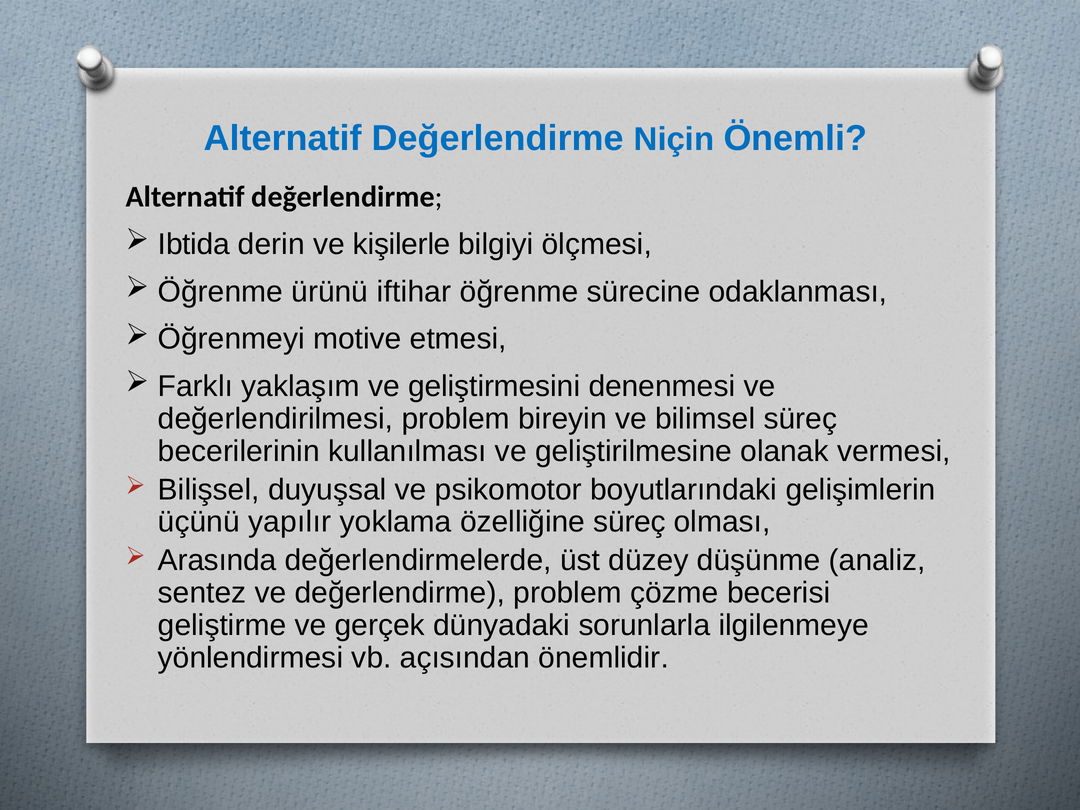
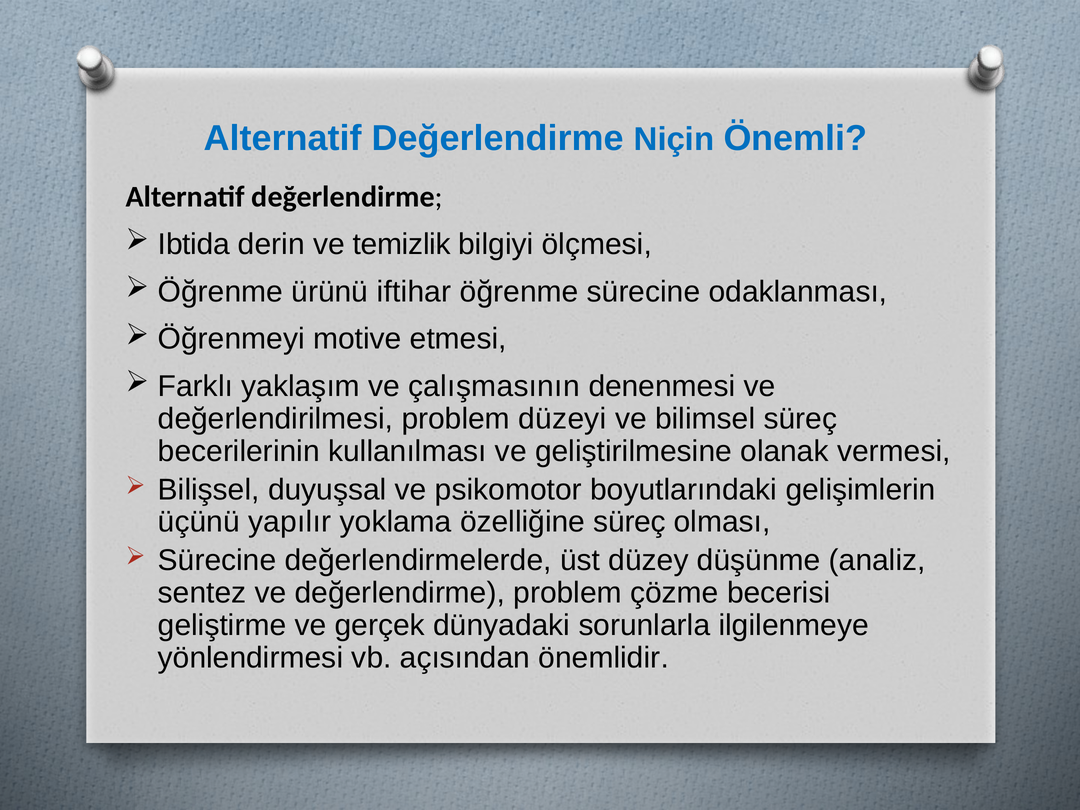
kişilerle: kişilerle -> temizlik (402, 244)
geliştirmesini: geliştirmesini -> çalışmasının (494, 386)
bireyin: bireyin -> düzeyi (562, 419)
Arasında: Arasında -> Sürecine (217, 560)
